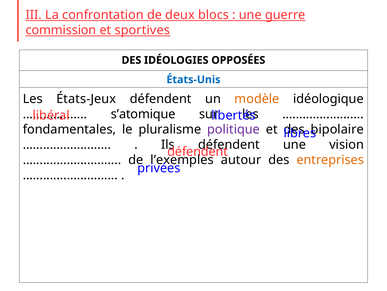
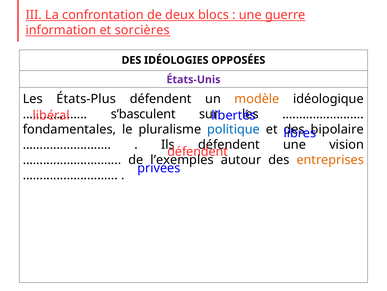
commission: commission -> information (61, 30)
sportives: sportives -> sorcières (142, 30)
États-Unis colour: blue -> purple (193, 79)
États-Jeux: États-Jeux -> États-Plus (86, 99)
s’atomique: s’atomique -> s’basculent (143, 114)
politique colour: purple -> blue (234, 129)
